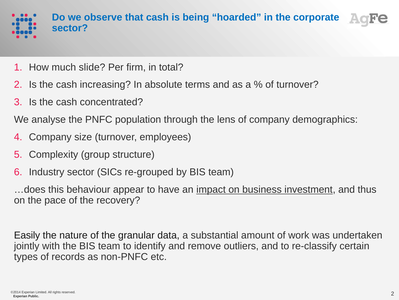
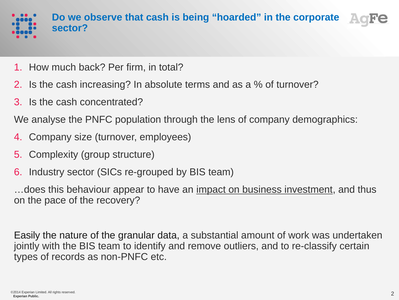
slide: slide -> back (92, 67)
